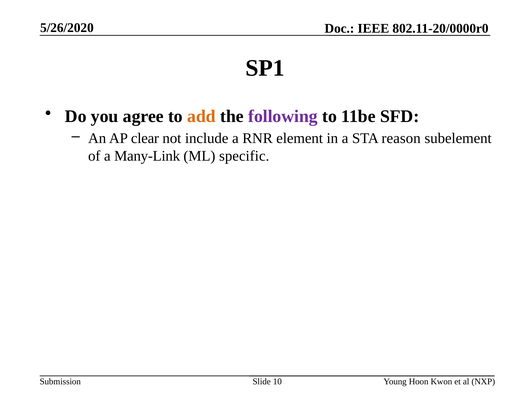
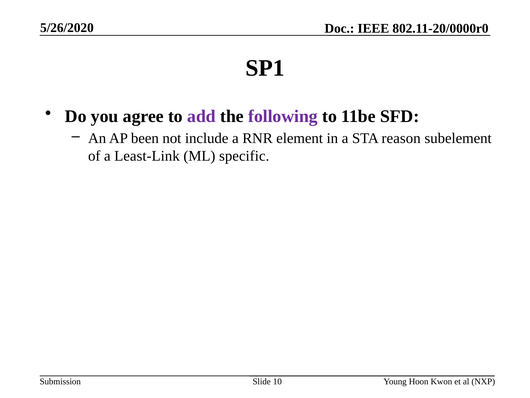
add colour: orange -> purple (201, 116)
clear: clear -> been (145, 138)
Many-Link: Many-Link -> Least-Link (147, 156)
